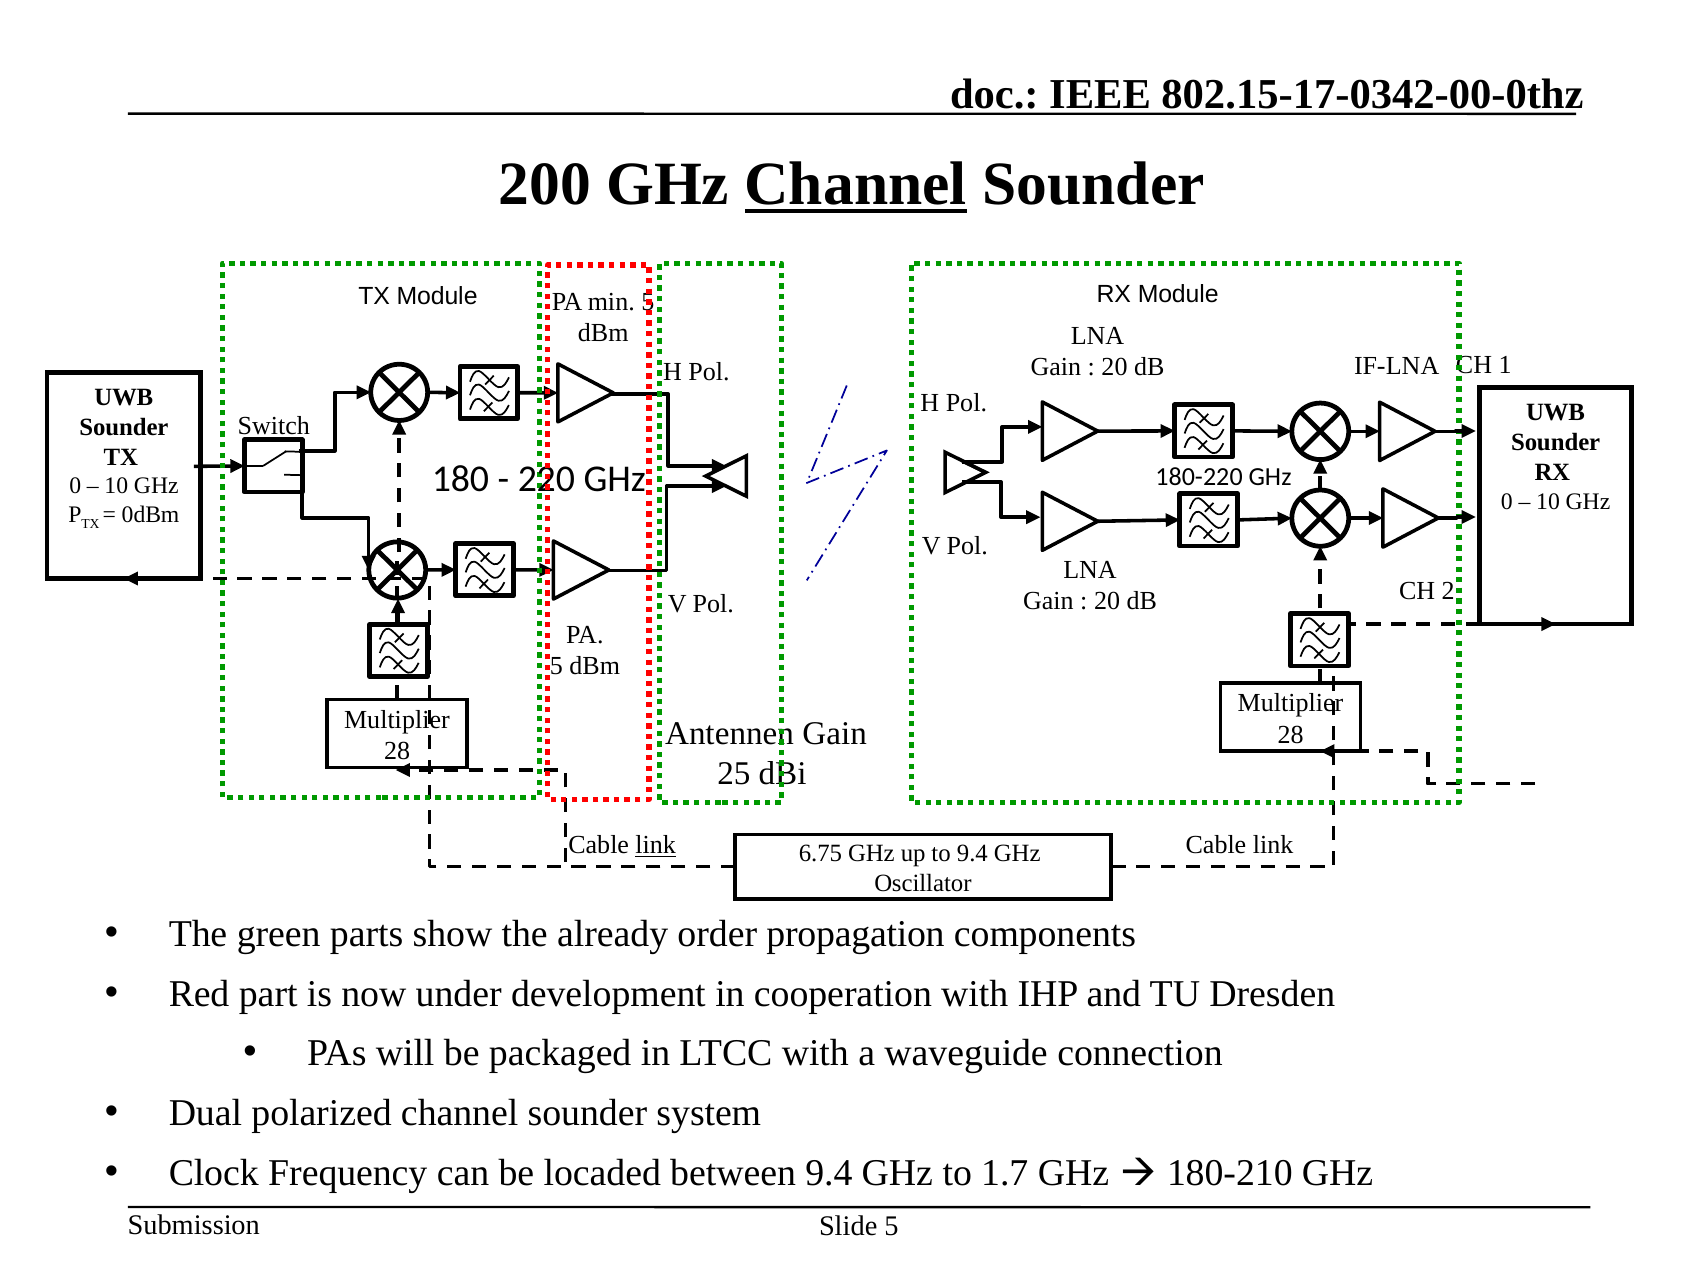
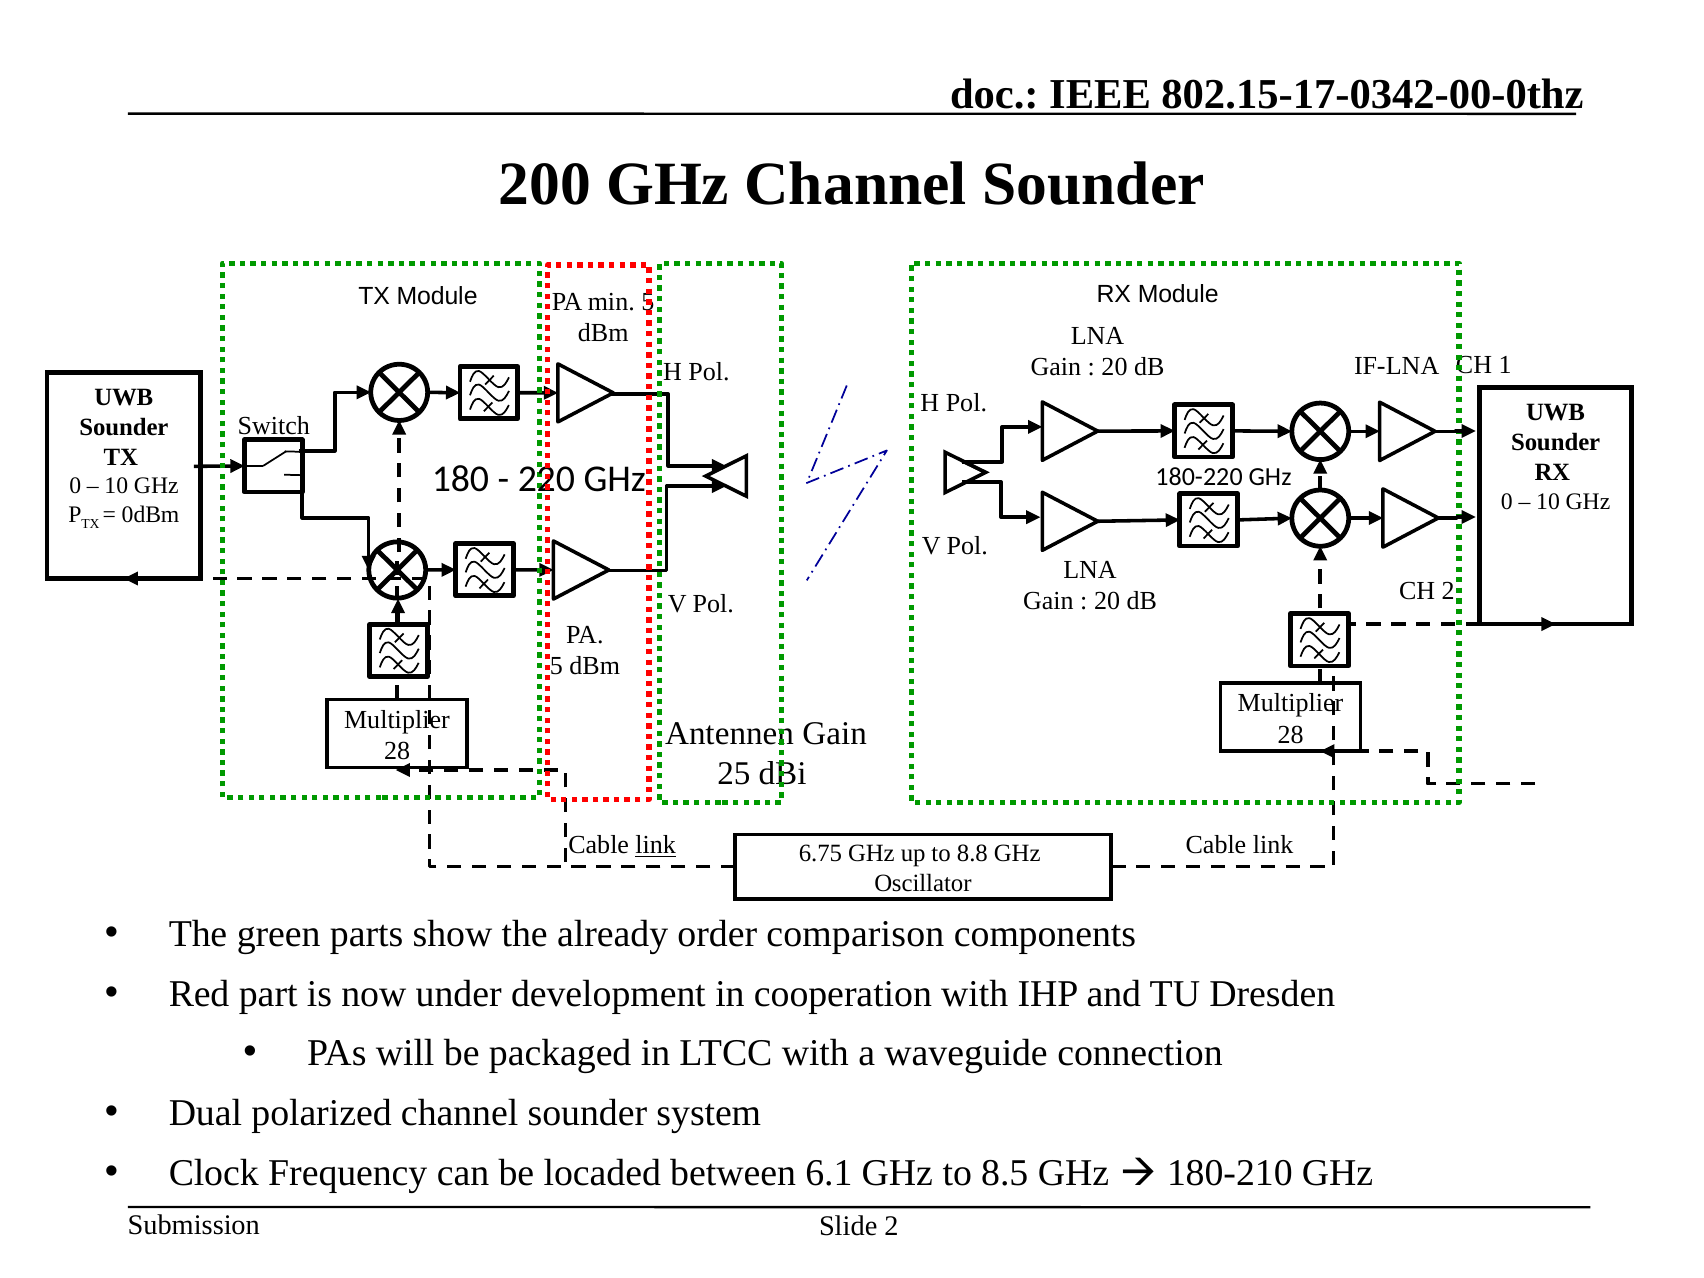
Channel underline: present -> none (856, 184)
to 9.4: 9.4 -> 8.8 (972, 853)
propagation: propagation -> comparison (855, 934)
between 9.4: 9.4 -> 6.1 (829, 1173)
1.7: 1.7 -> 8.5 (1005, 1173)
Slide 5: 5 -> 2 (892, 1226)
